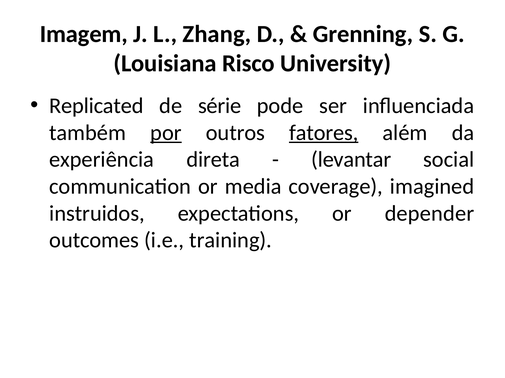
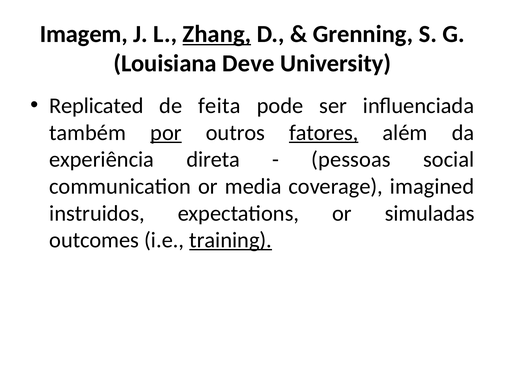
Zhang underline: none -> present (217, 34)
Risco: Risco -> Deve (248, 64)
série: série -> feita (219, 106)
levantar: levantar -> pessoas (351, 160)
depender: depender -> simuladas (430, 214)
training underline: none -> present (231, 241)
